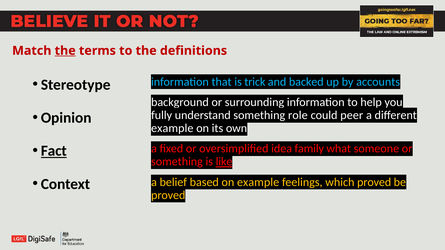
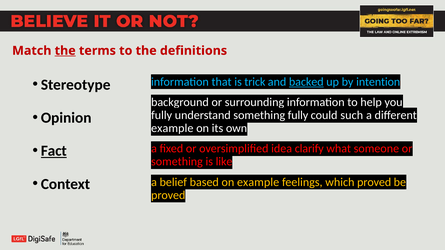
backed underline: none -> present (306, 82)
accounts: accounts -> intention (378, 82)
something role: role -> fully (298, 115)
peer: peer -> such (352, 115)
family: family -> clarify (309, 149)
like underline: present -> none (224, 162)
